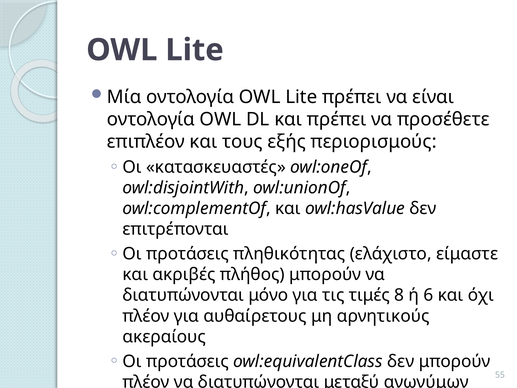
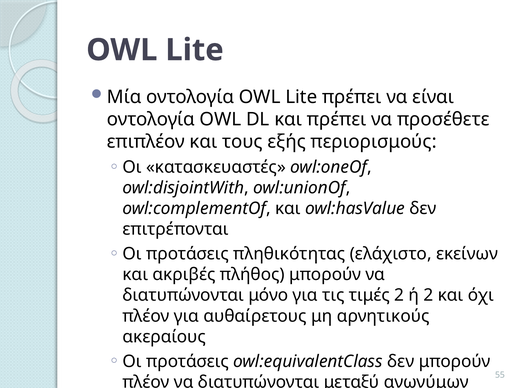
είμαστε: είμαστε -> εκείνων (467, 254)
τιμές 8: 8 -> 2 (399, 295)
ή 6: 6 -> 2 (428, 295)
